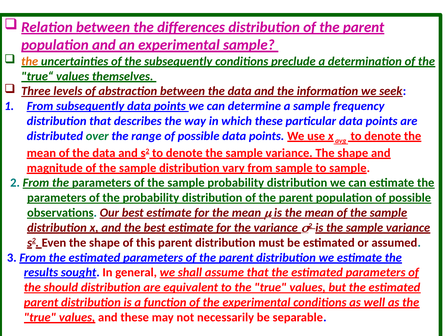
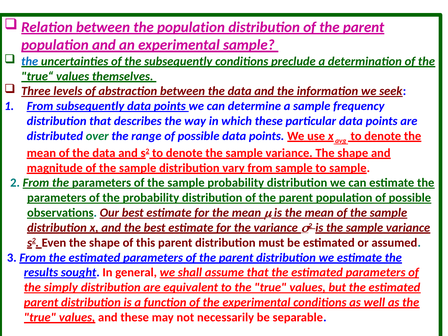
the differences: differences -> population (191, 27)
the colour: orange -> blue (30, 61)
should: should -> simply (61, 287)
